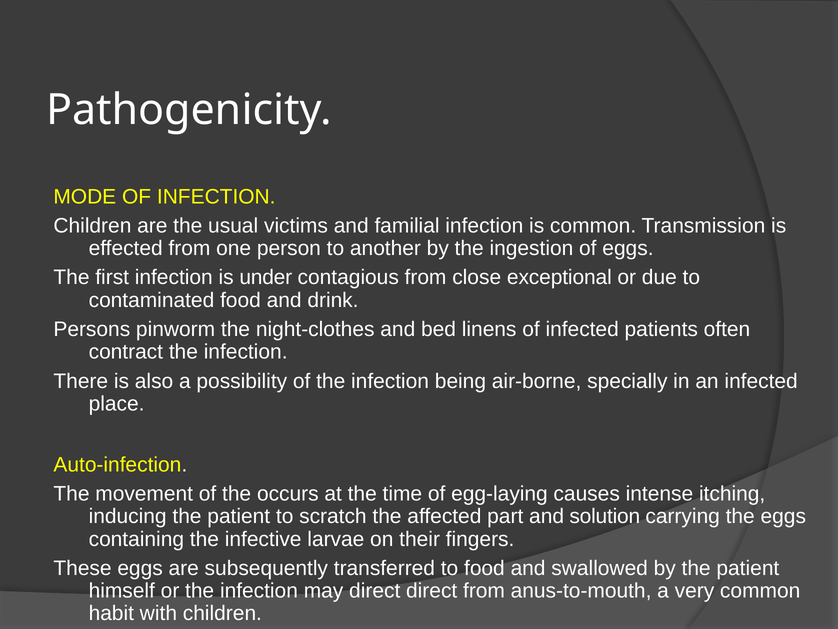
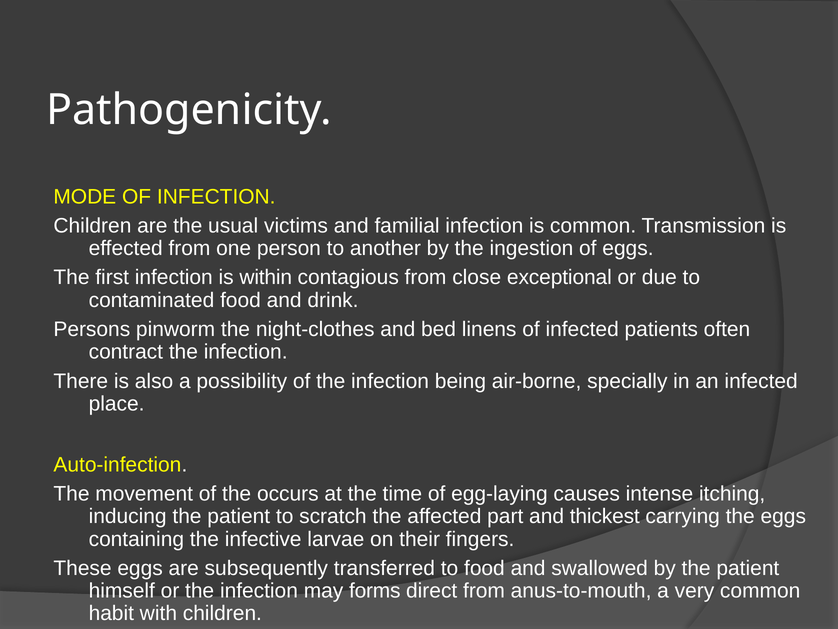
under: under -> within (266, 277)
solution: solution -> thickest (605, 516)
may direct: direct -> forms (375, 590)
